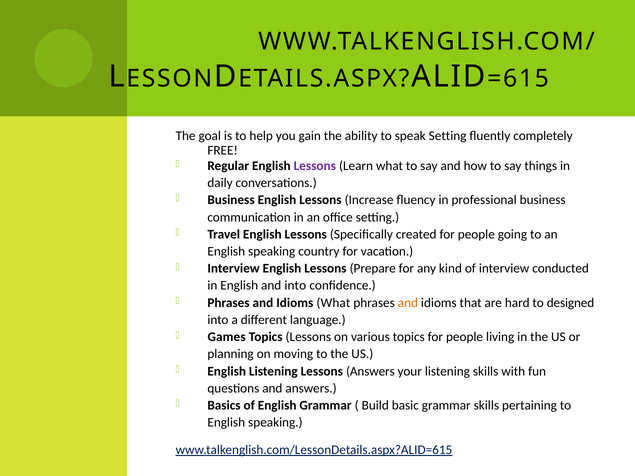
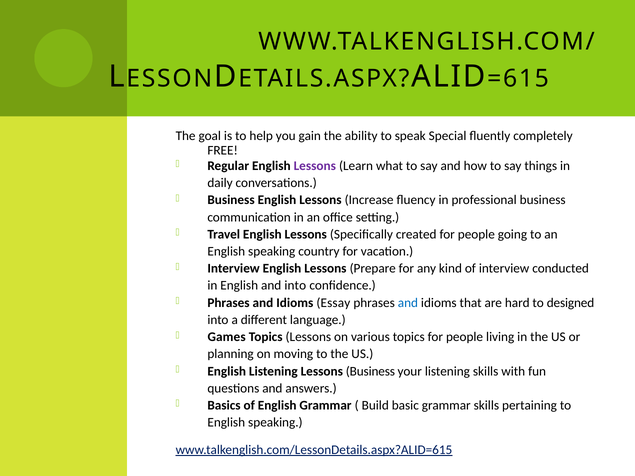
speak Setting: Setting -> Special (448, 136)
Idioms What: What -> Essay (333, 303)
and colour: orange -> blue (408, 303)
Lessons Answers: Answers -> Business (370, 371)
